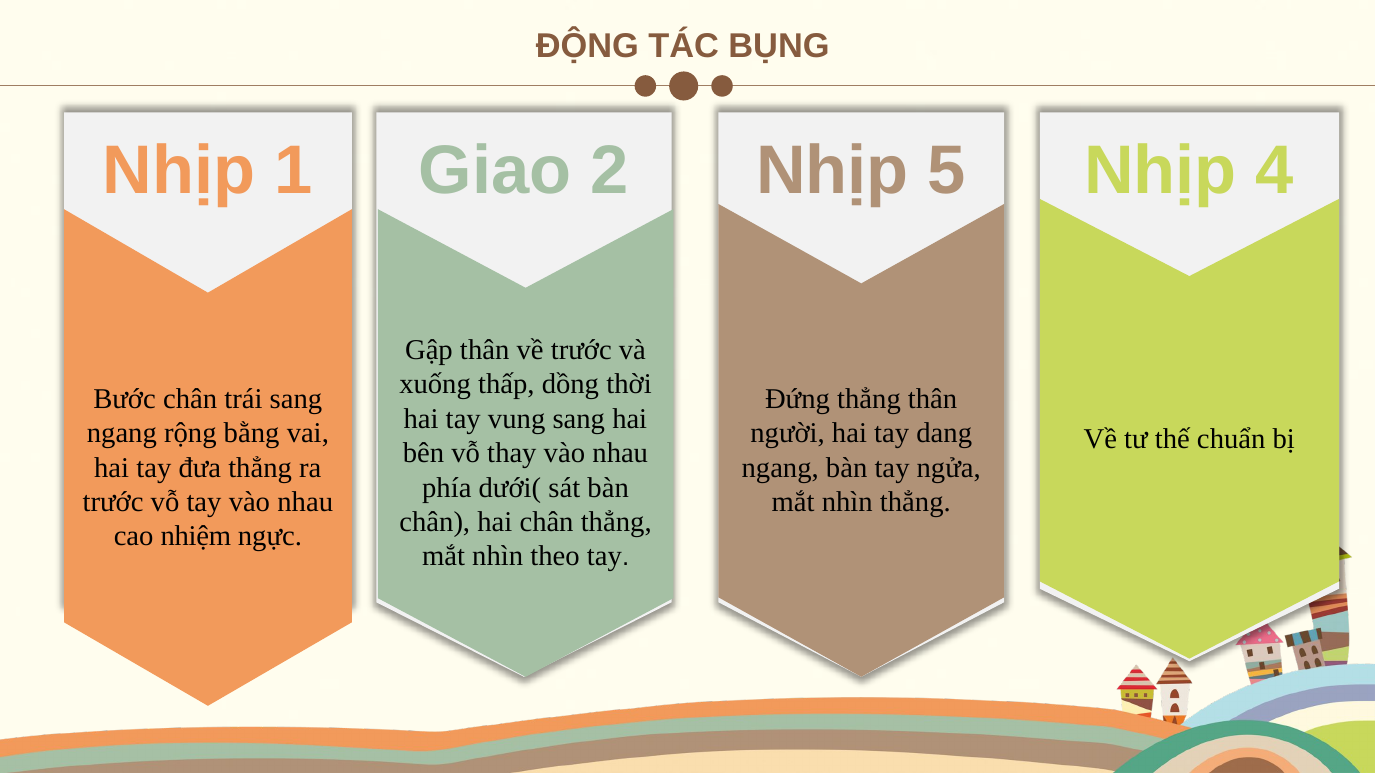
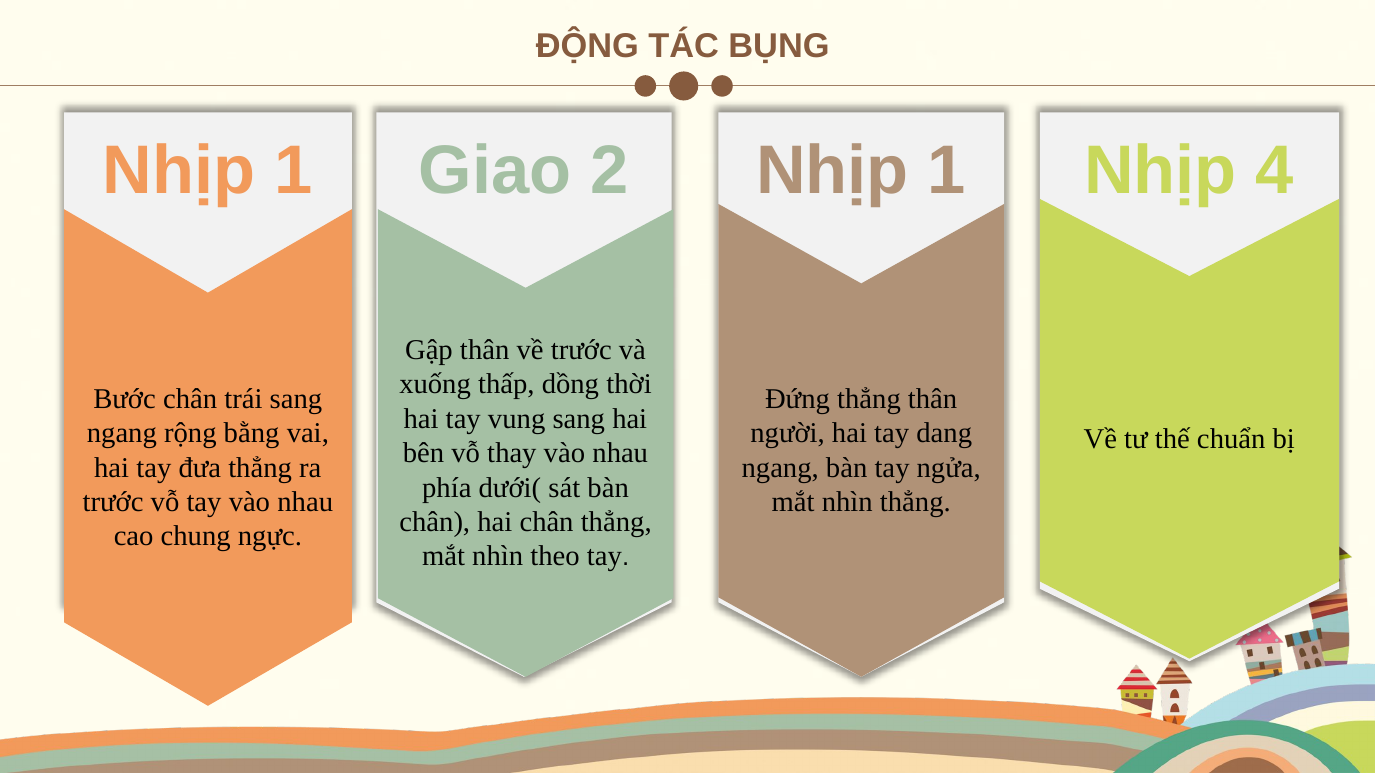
5: 5 -> 1 (947, 171)
nhiệm: nhiệm -> chung (196, 537)
